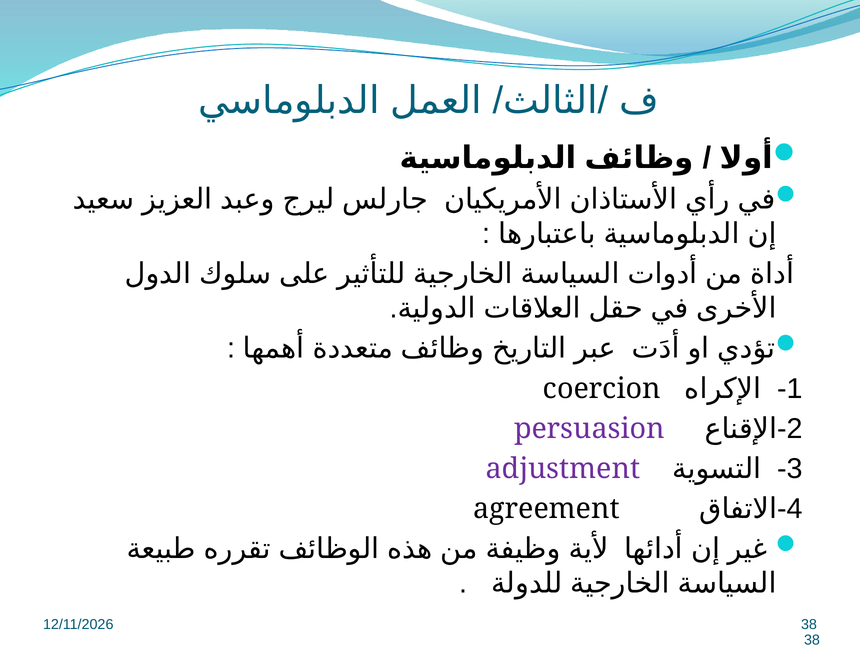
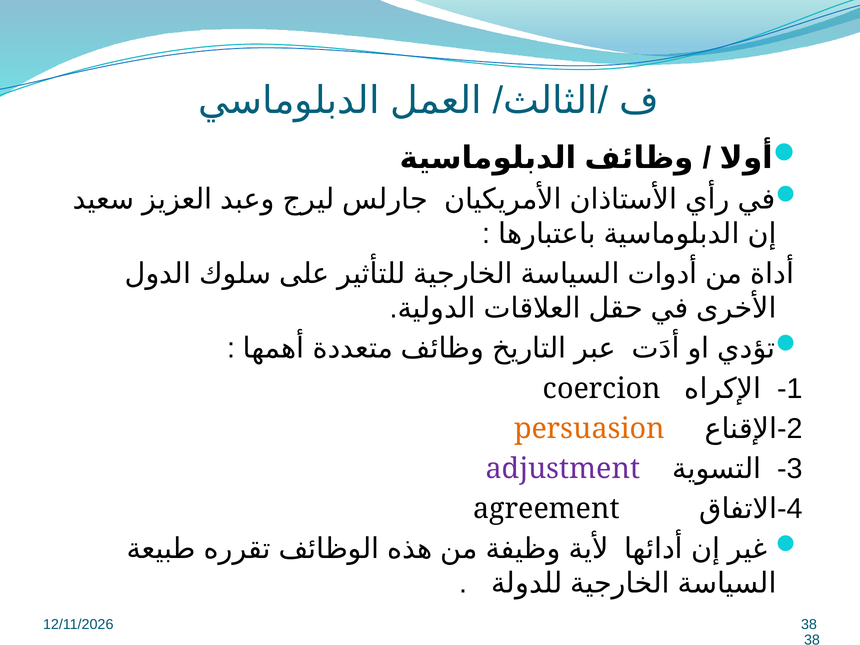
persuasion colour: purple -> orange (589, 429)
